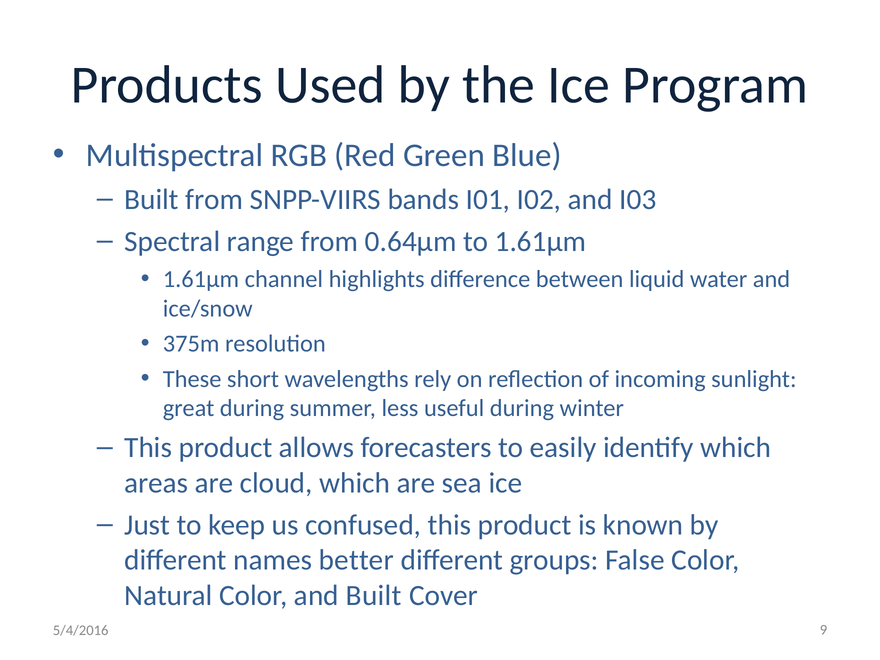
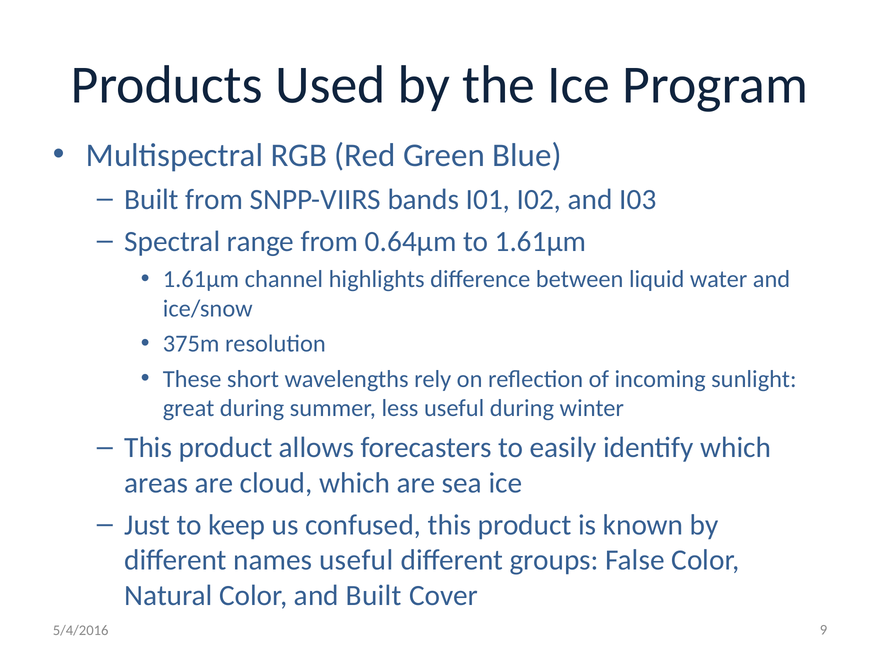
names better: better -> useful (356, 560)
